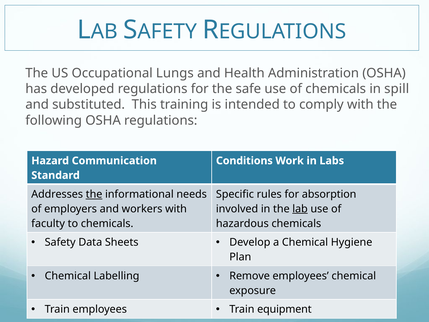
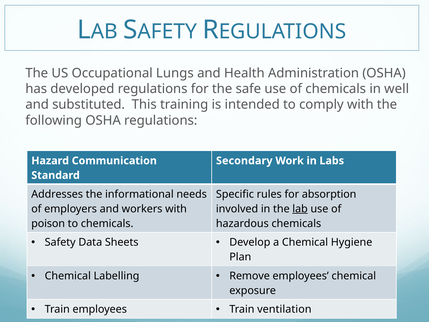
spill: spill -> well (397, 89)
Conditions: Conditions -> Secondary (244, 161)
the underline: present -> none (94, 194)
faculty: faculty -> poison (48, 223)
equipment: equipment -> ventilation (284, 309)
